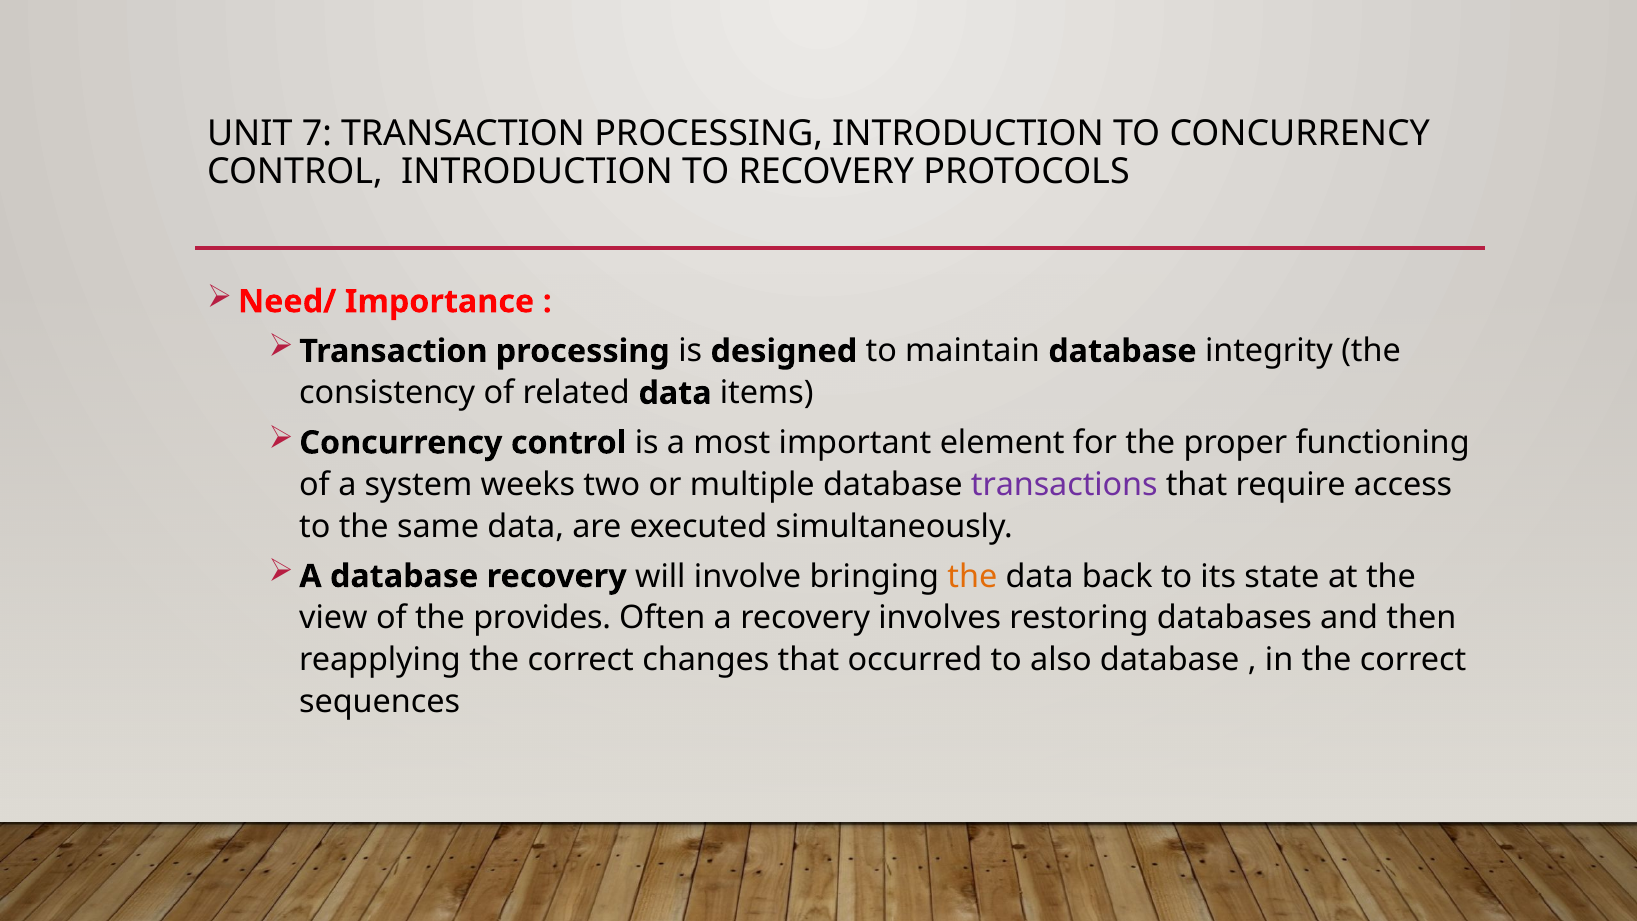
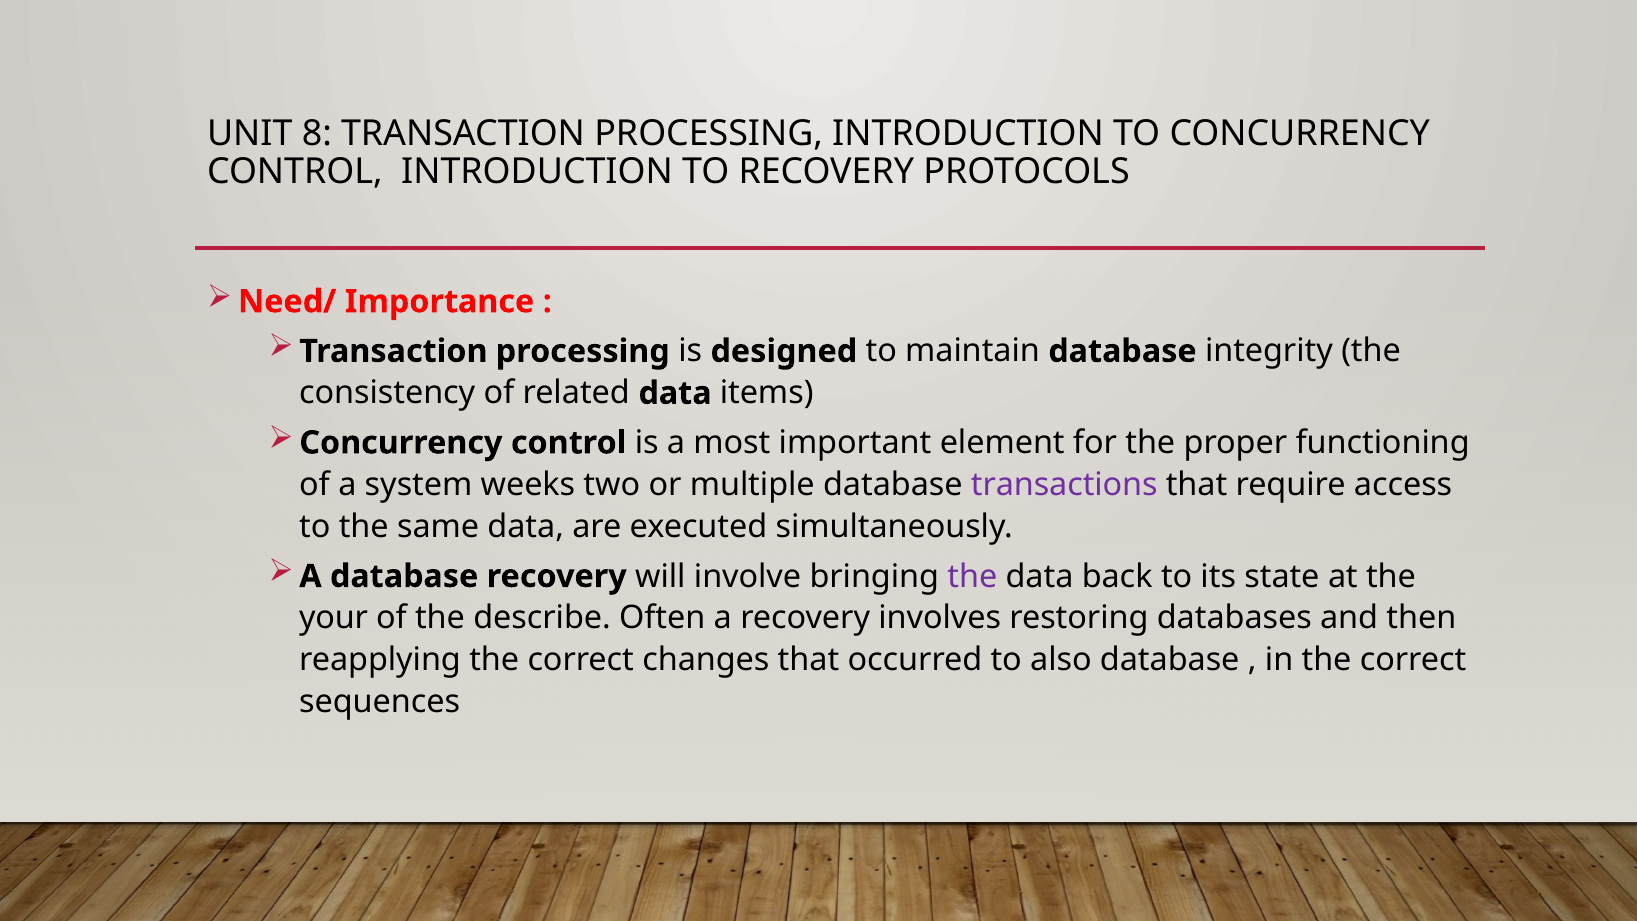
7: 7 -> 8 (317, 133)
the colour: orange -> purple (972, 576)
view: view -> your (334, 618)
provides: provides -> describe (542, 618)
